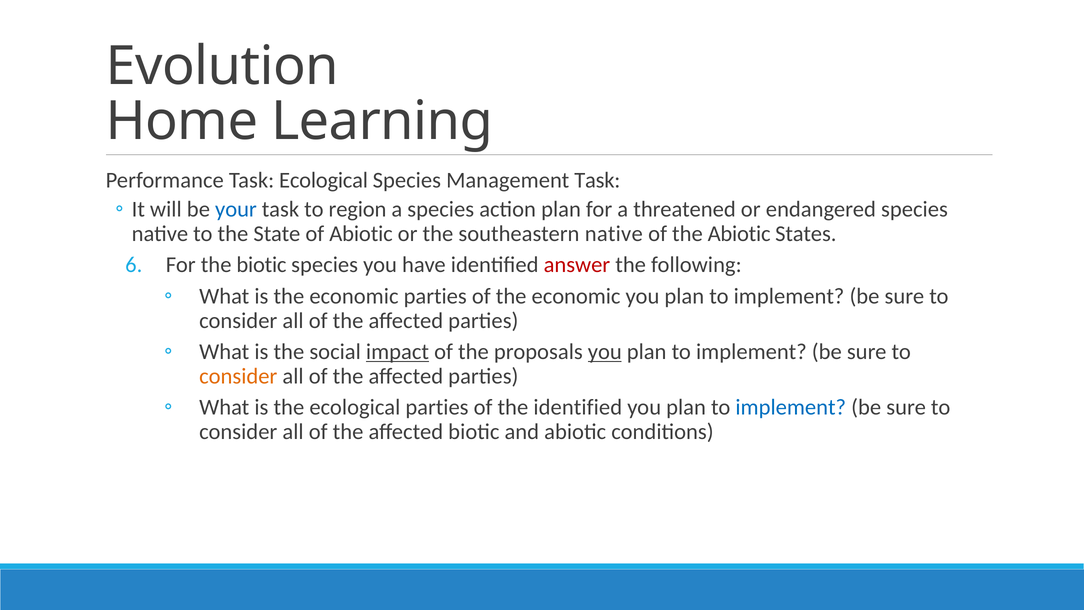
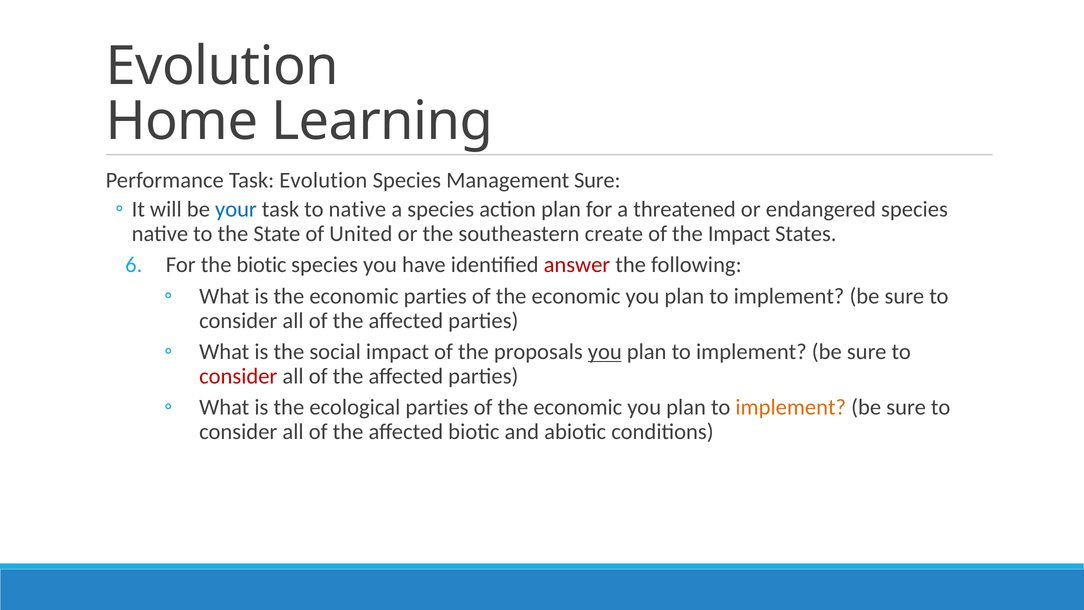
Task Ecological: Ecological -> Evolution (323, 180)
Management Task: Task -> Sure (597, 180)
to region: region -> native (357, 209)
of Abiotic: Abiotic -> United (361, 234)
southeastern native: native -> create (614, 234)
the Abiotic: Abiotic -> Impact (739, 234)
impact underline: present -> none (397, 352)
consider colour: orange -> red (238, 376)
identified: identified -> economic (578, 407)
implement colour: blue -> orange (791, 407)
